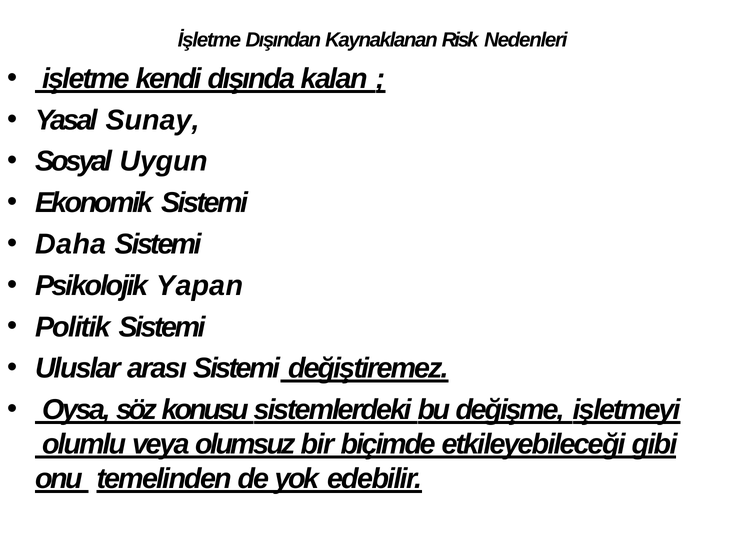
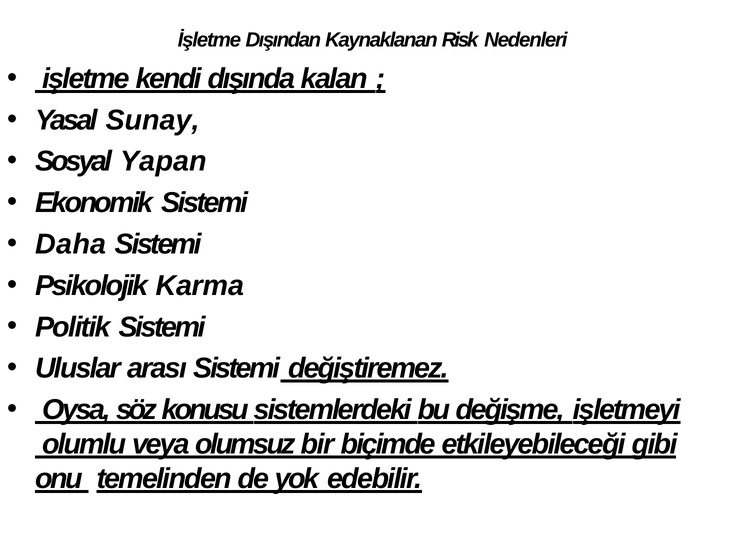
Uygun: Uygun -> Yapan (164, 161)
Yapan: Yapan -> Karma (200, 285)
